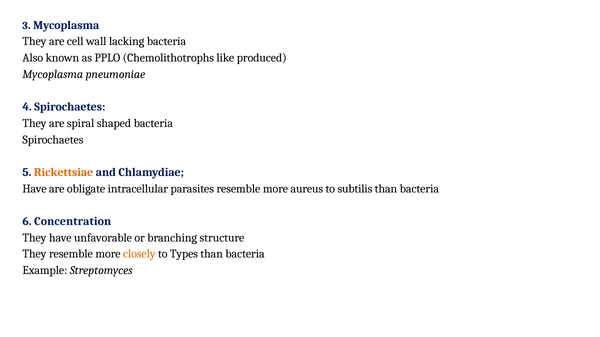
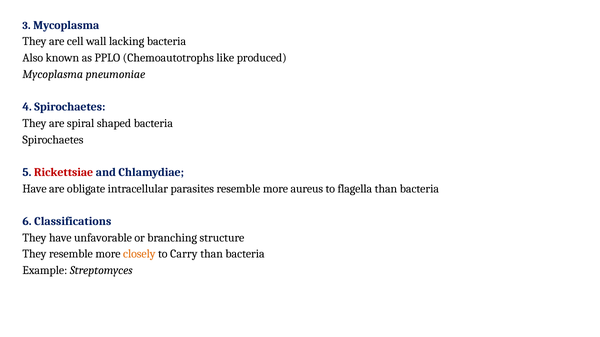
Chemolithotrophs: Chemolithotrophs -> Chemoautotrophs (168, 58)
Rickettsiae colour: orange -> red (64, 173)
subtilis: subtilis -> flagella (355, 189)
Concentration: Concentration -> Classifications (73, 222)
Types: Types -> Carry (184, 254)
